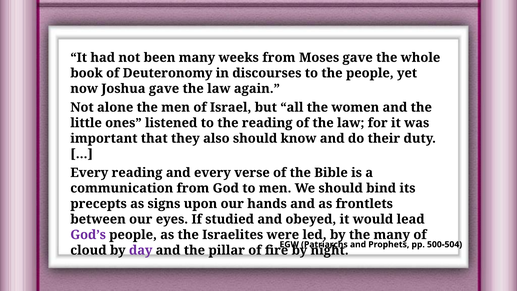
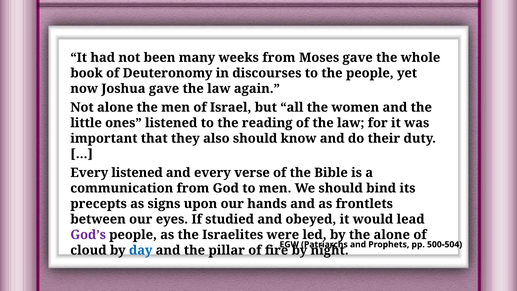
Every reading: reading -> listened (137, 173)
the many: many -> alone (392, 235)
day colour: purple -> blue (141, 250)
